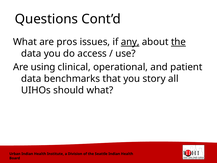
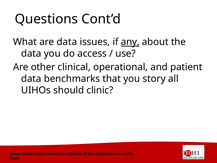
are pros: pros -> data (67, 42)
the underline: present -> none (178, 42)
using: using -> other (43, 67)
should what: what -> clinic (100, 90)
